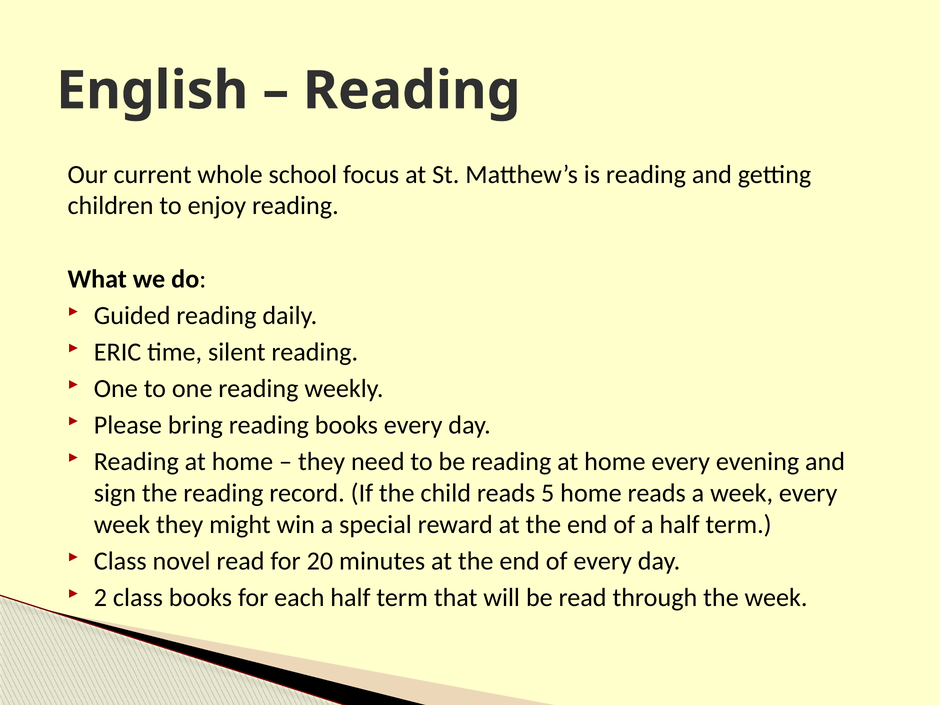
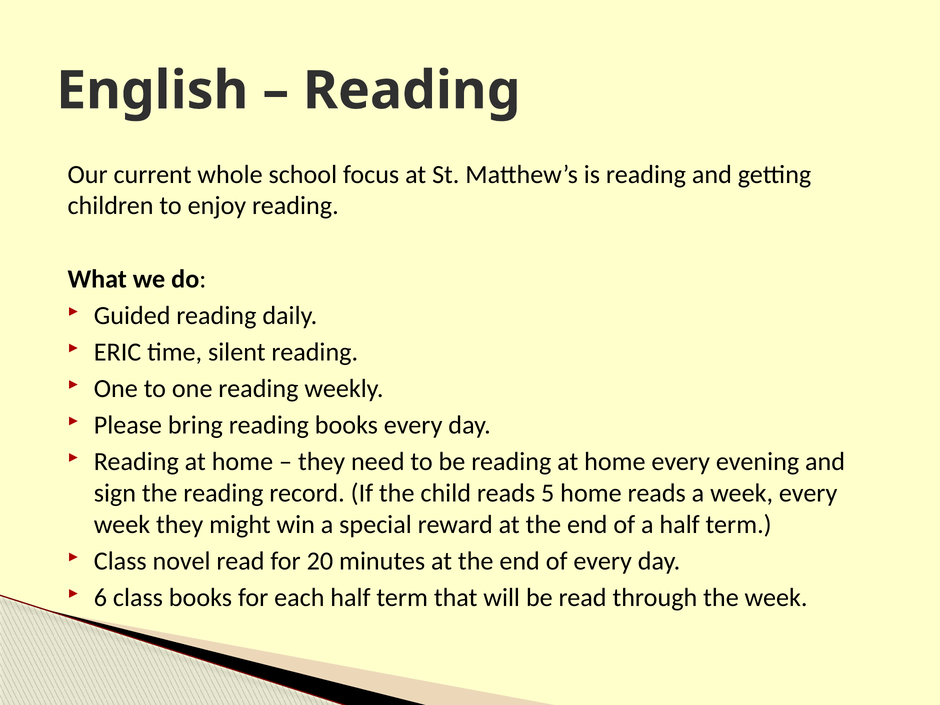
2: 2 -> 6 (100, 598)
